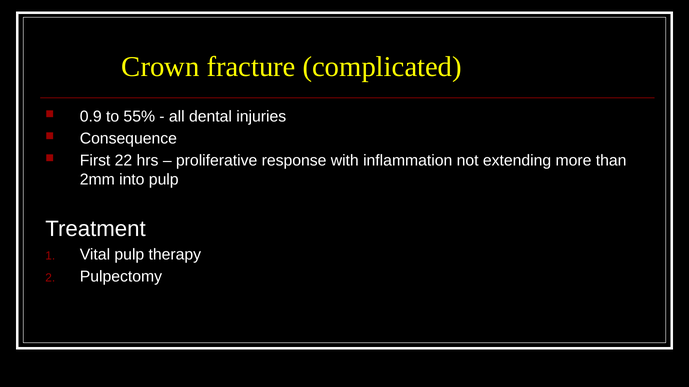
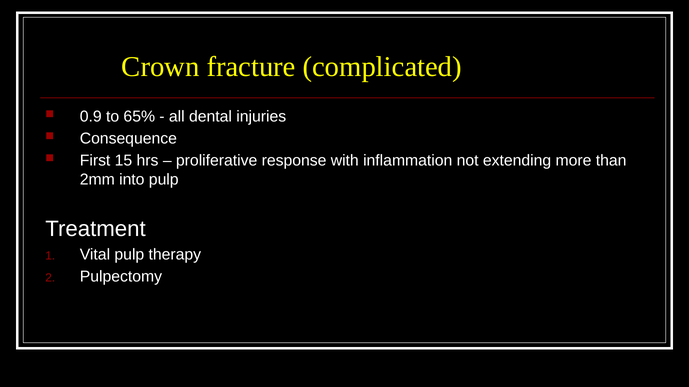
55%: 55% -> 65% (139, 117)
22: 22 -> 15 (123, 161)
